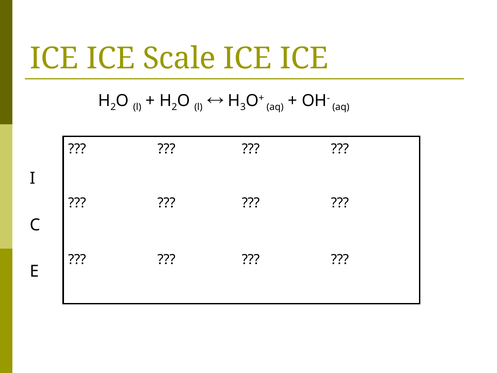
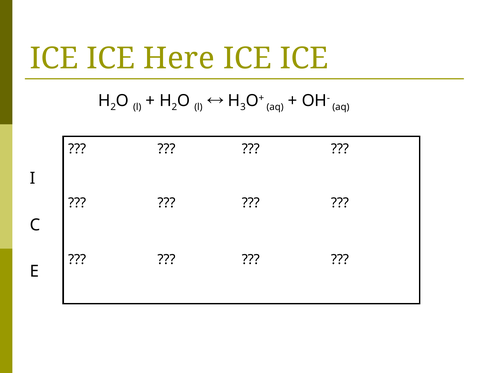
Scale: Scale -> Here (179, 58)
